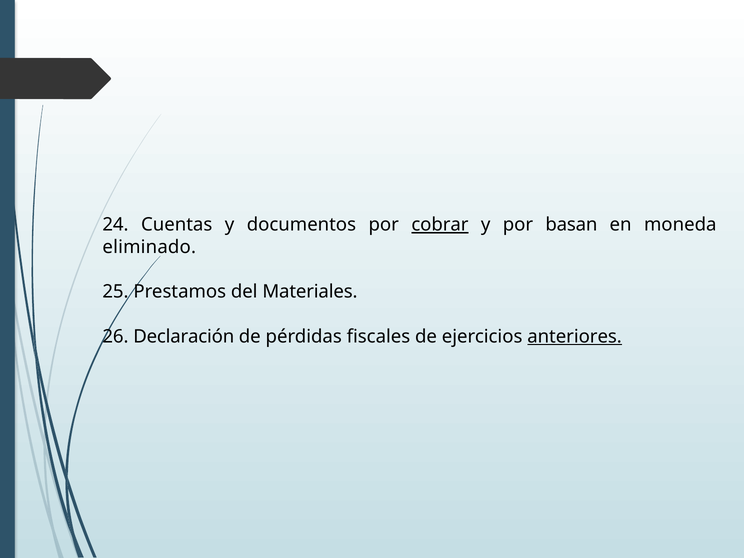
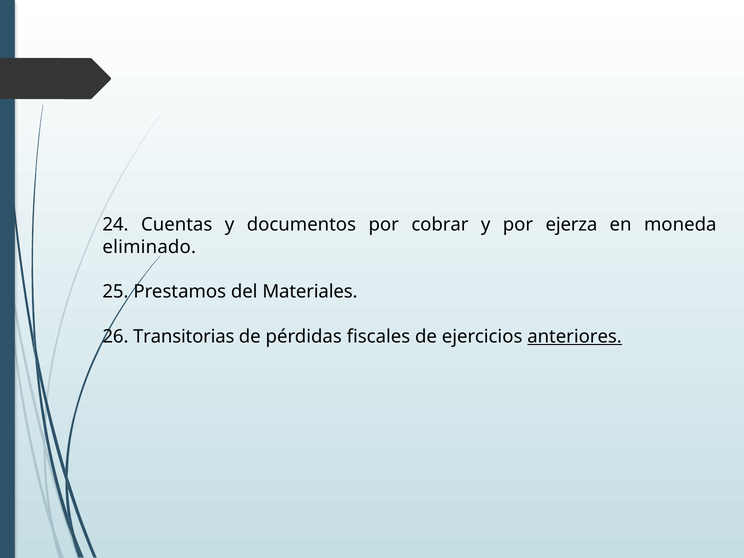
cobrar underline: present -> none (440, 225)
basan: basan -> ejerza (571, 225)
Declaración: Declaración -> Transitorias (184, 336)
